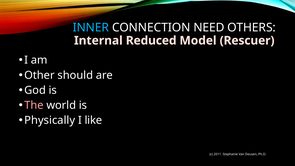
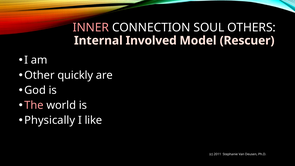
INNER colour: light blue -> pink (91, 28)
NEED: NEED -> SOUL (209, 28)
Reduced: Reduced -> Involved (151, 41)
should: should -> quickly (75, 75)
